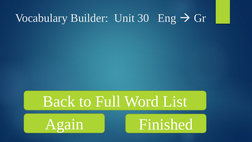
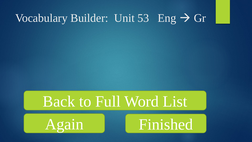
30: 30 -> 53 (143, 18)
